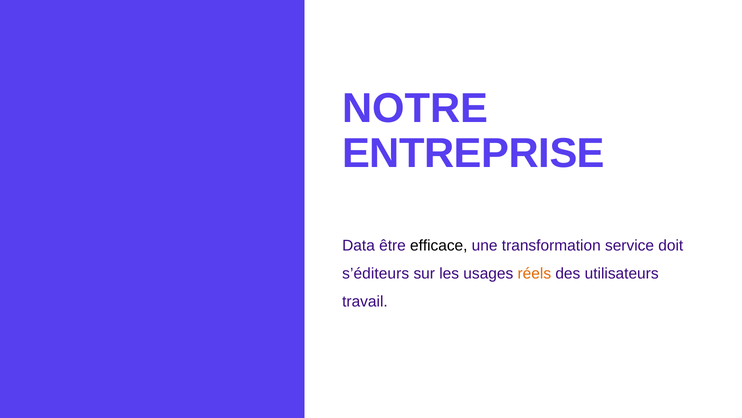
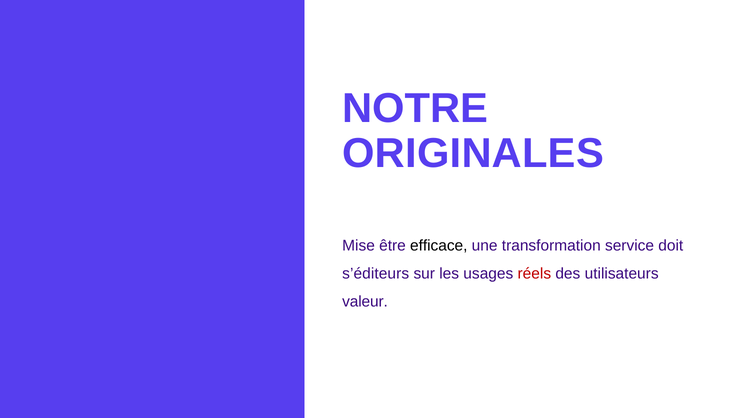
ENTREPRISE: ENTREPRISE -> ORIGINALES (473, 153)
Data: Data -> Mise (359, 245)
réels colour: orange -> red (534, 273)
travail: travail -> valeur (365, 301)
